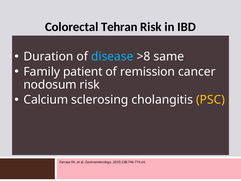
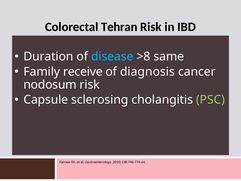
patient: patient -> receive (83, 72)
remission: remission -> diagnosis (147, 72)
Calcium: Calcium -> Capsule (46, 100)
PSC colour: yellow -> light green (211, 100)
